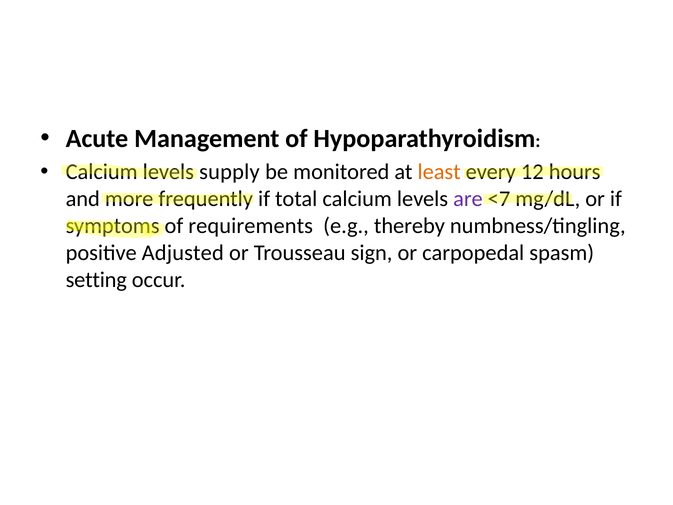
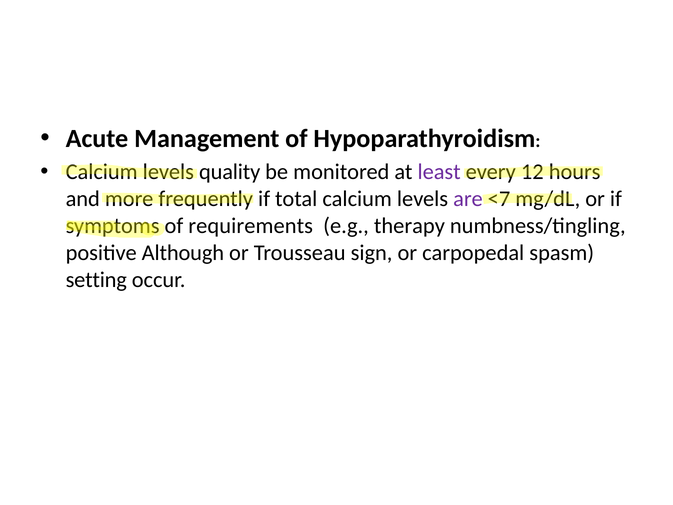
supply: supply -> quality (230, 172)
least colour: orange -> purple (439, 172)
thereby: thereby -> therapy (409, 226)
Adjusted: Adjusted -> Although (183, 253)
